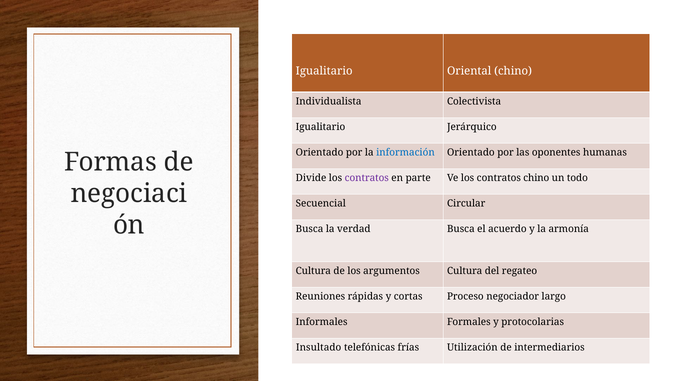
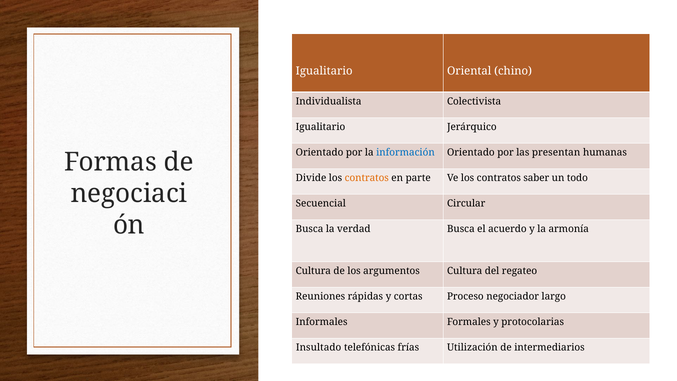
oponentes: oponentes -> presentan (556, 152)
contratos colour: purple -> orange (367, 178)
contratos chino: chino -> saber (536, 178)
